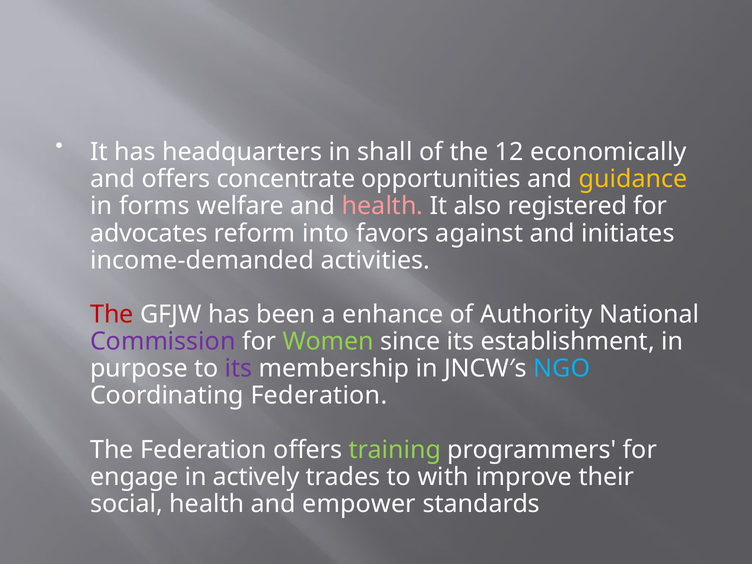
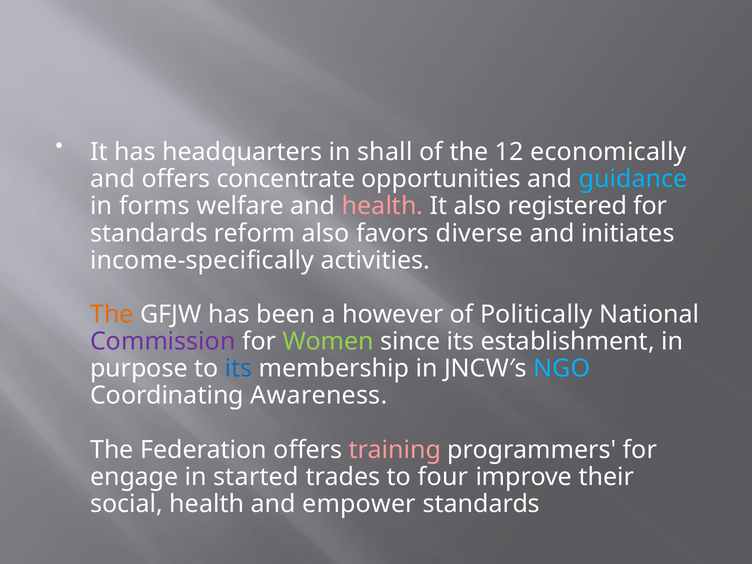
guidance colour: yellow -> light blue (633, 179)
advocates: advocates -> standards (149, 233)
reform into: into -> also (326, 233)
against: against -> diverse (479, 233)
income-demanded: income-demanded -> income-specifically (202, 260)
The colour: red -> orange (112, 314)
enhance: enhance -> however (393, 314)
Authority: Authority -> Politically (536, 314)
its colour: purple -> blue (239, 369)
Coordinating Federation: Federation -> Awareness (319, 396)
training colour: light green -> pink (395, 450)
actively: actively -> started (256, 477)
with: with -> four (443, 477)
